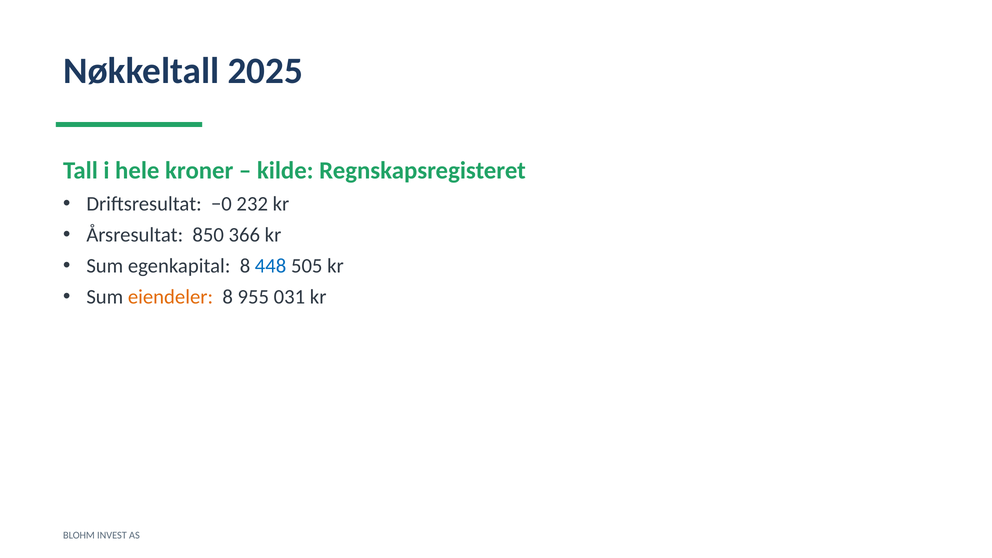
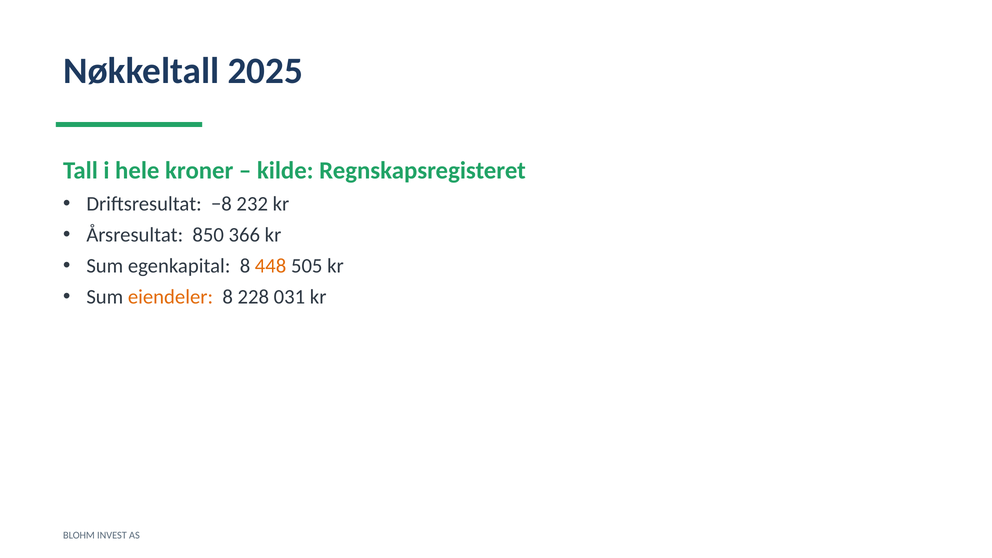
−0: −0 -> −8 (221, 204)
448 colour: blue -> orange (271, 266)
955: 955 -> 228 (253, 297)
